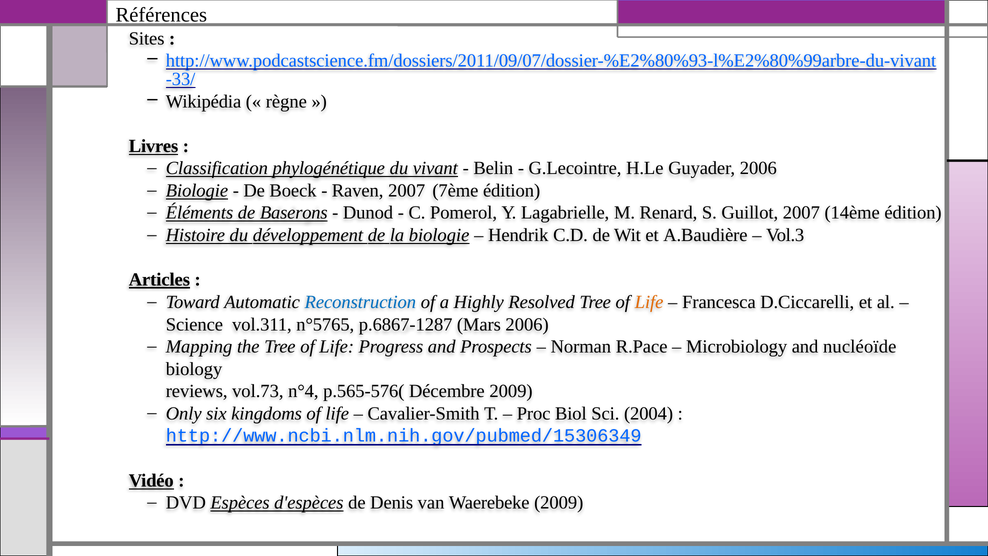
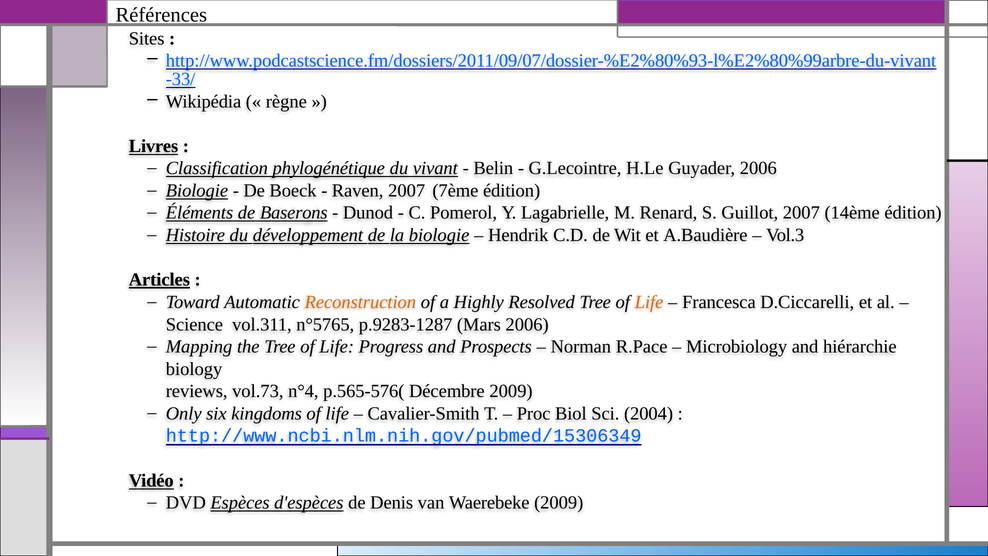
Reconstruction colour: blue -> orange (360, 302)
p.6867-1287: p.6867-1287 -> p.9283-1287 (406, 324)
nucléoïde: nucléoïde -> hiérarchie (860, 347)
